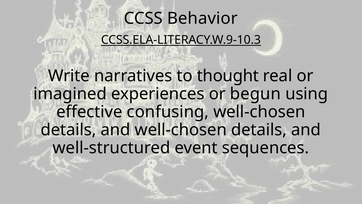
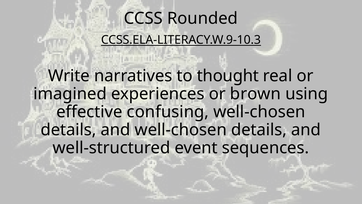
Behavior: Behavior -> Rounded (202, 18)
begun: begun -> brown (255, 94)
